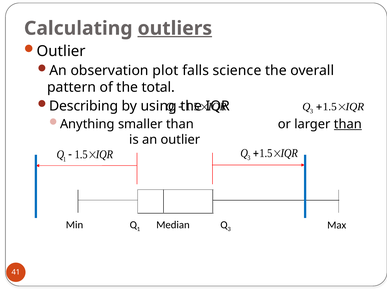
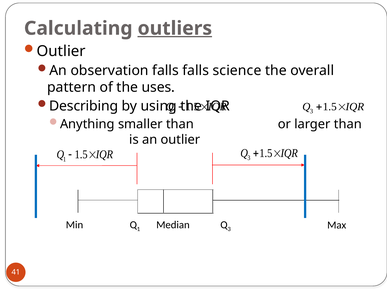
observation plot: plot -> falls (166, 71)
total: total -> uses (158, 87)
than underline: present -> none (348, 124)
